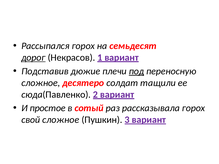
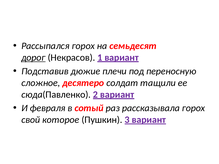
под underline: present -> none (136, 71)
простое: простое -> февраля (48, 108)
свой сложное: сложное -> которое (61, 120)
